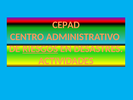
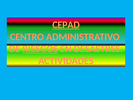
CEPAD underline: none -> present (66, 25)
